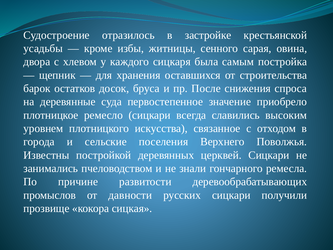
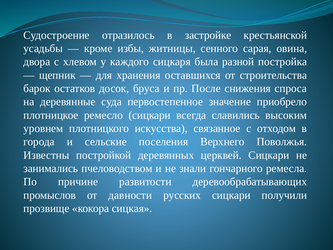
самым: самым -> разной (238, 62)
